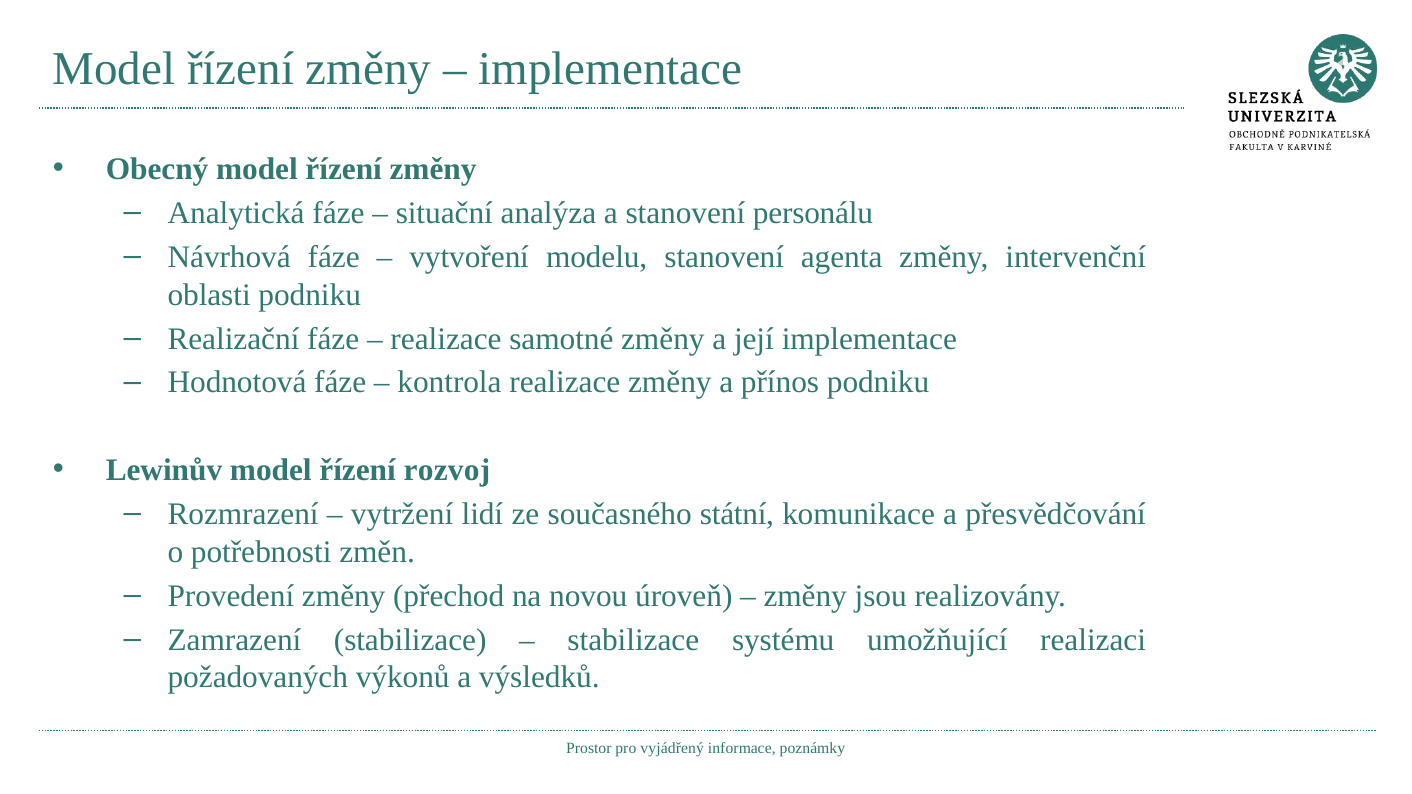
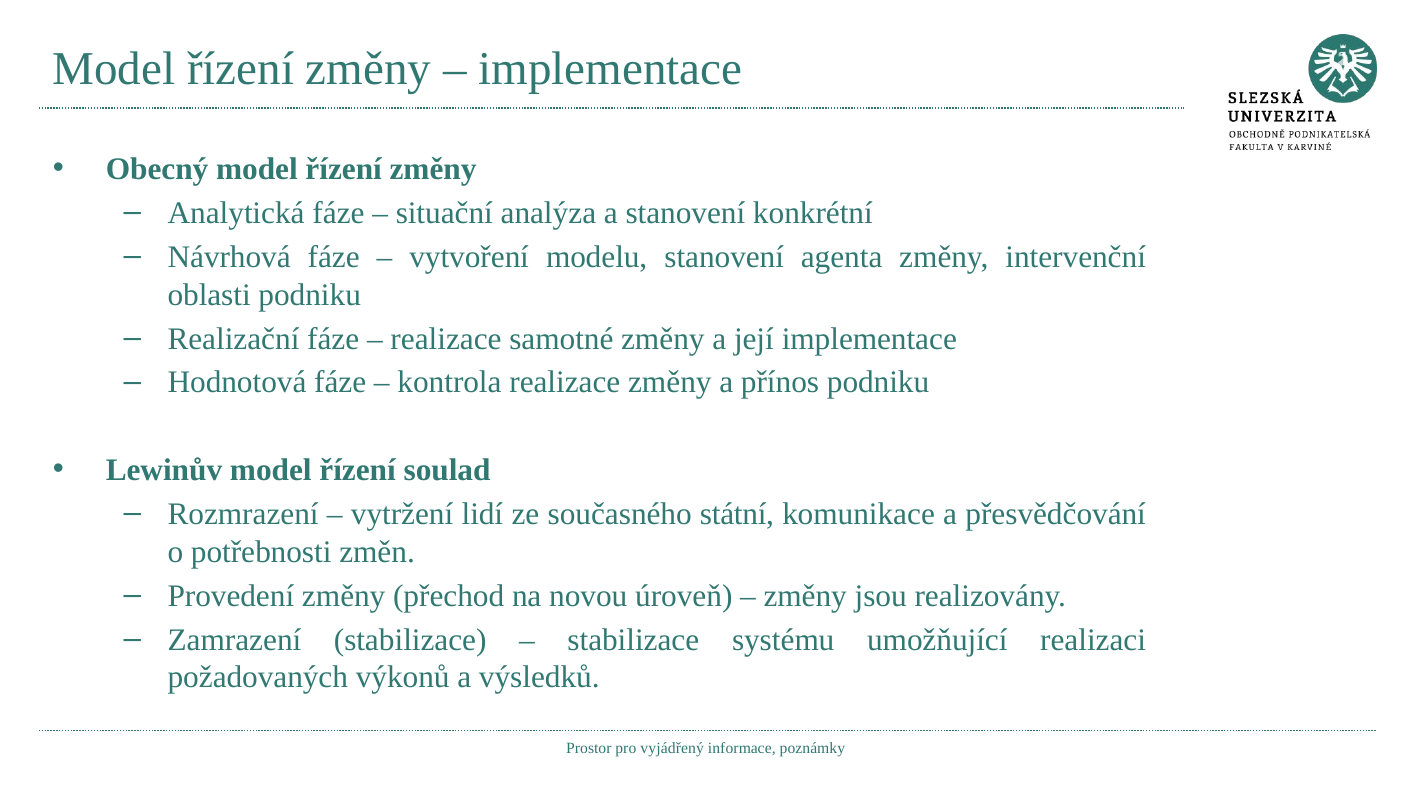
personálu: personálu -> konkrétní (813, 213)
rozvoj: rozvoj -> soulad (447, 471)
